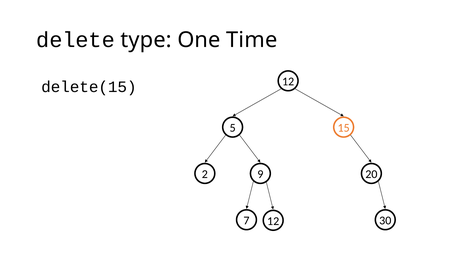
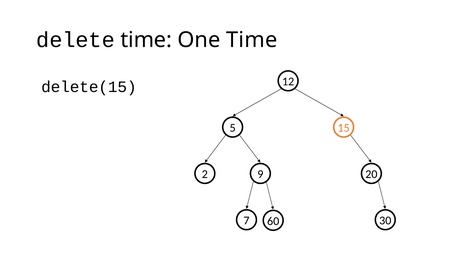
delete type: type -> time (146, 40)
7 12: 12 -> 60 (273, 221)
